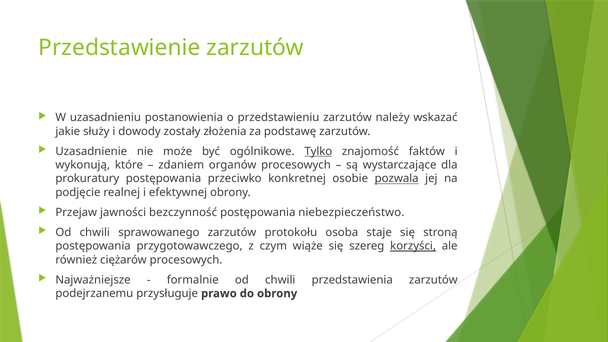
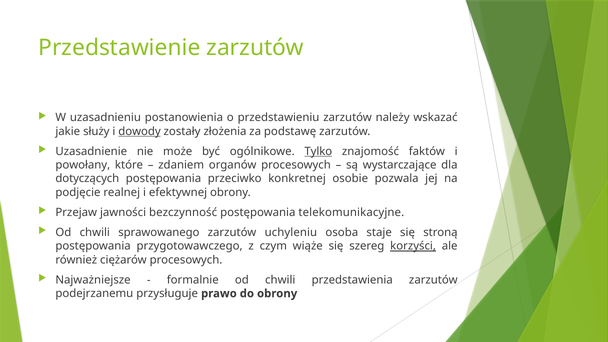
dowody underline: none -> present (140, 131)
wykonują: wykonują -> powołany (83, 165)
prokuratury: prokuratury -> dotyczących (87, 179)
pozwala underline: present -> none (397, 179)
niebezpieczeństwo: niebezpieczeństwo -> telekomunikacyjne (351, 212)
protokołu: protokołu -> uchyleniu (291, 232)
